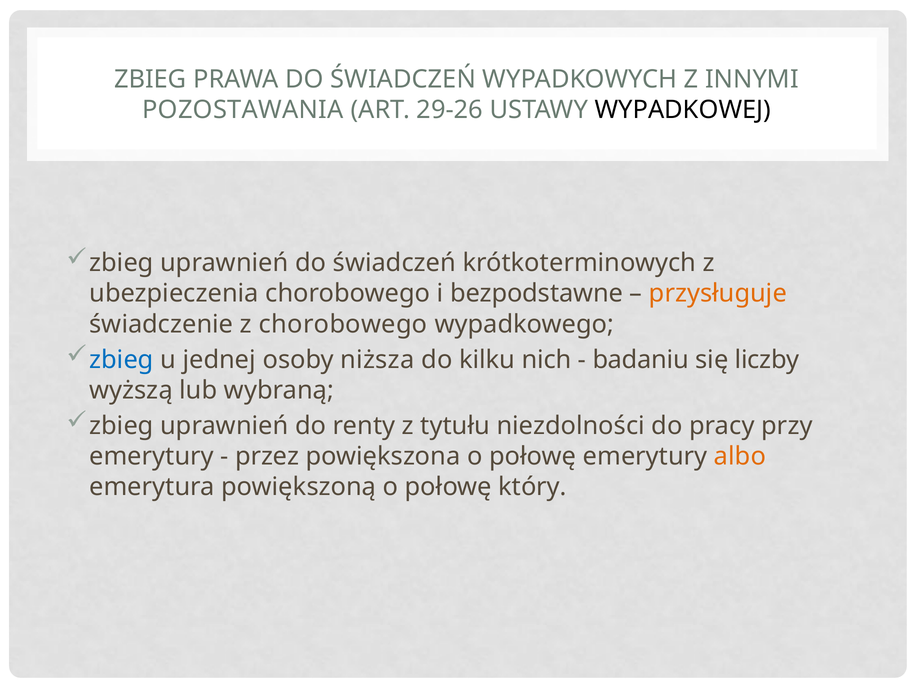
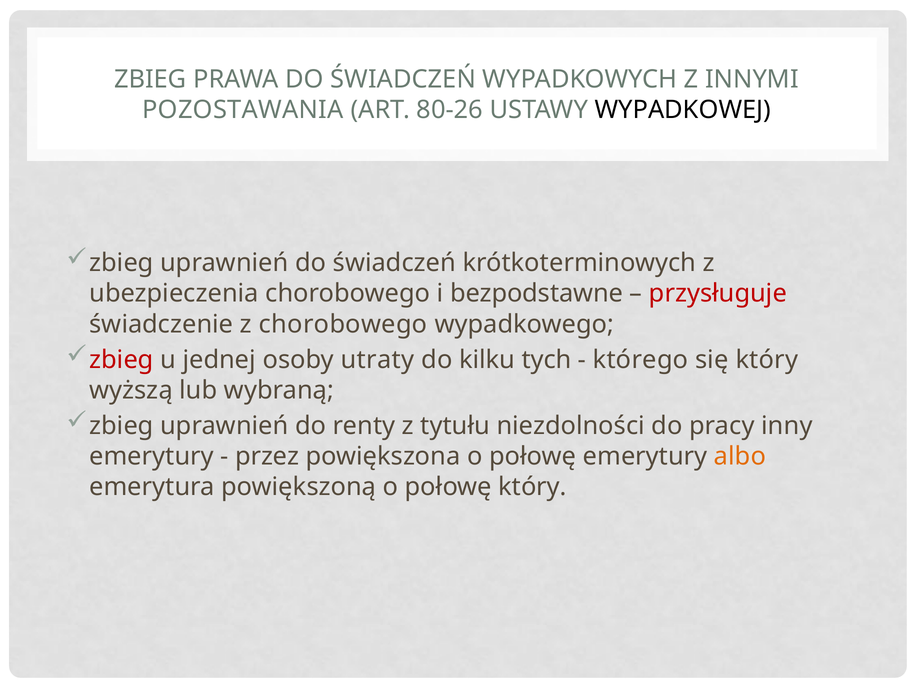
29-26: 29-26 -> 80-26 (450, 110)
przysługuje colour: orange -> red (718, 294)
zbieg colour: blue -> red (121, 360)
niższa: niższa -> utraty (377, 360)
nich: nich -> tych (547, 360)
badaniu: badaniu -> którego (641, 360)
się liczby: liczby -> który (767, 360)
przy: przy -> inny (787, 426)
